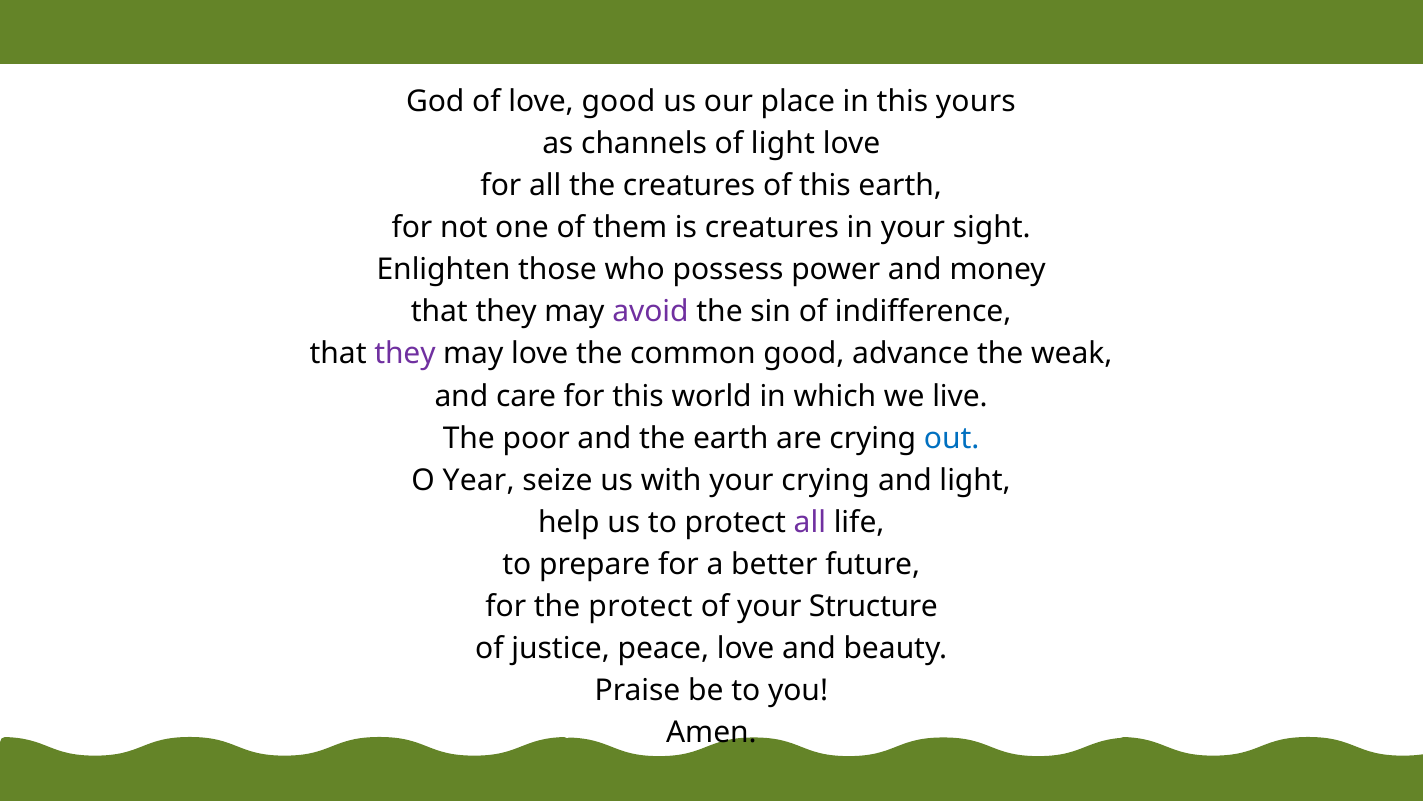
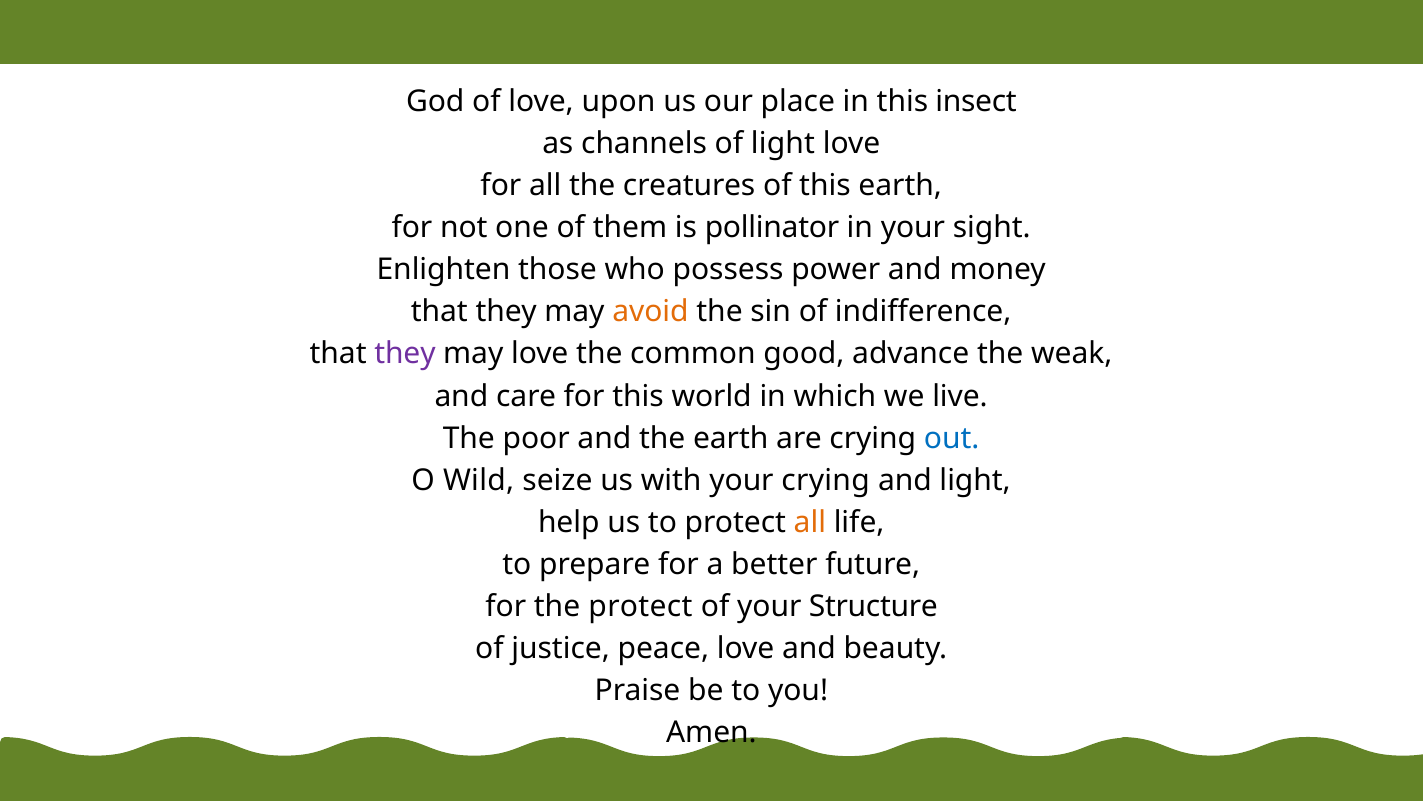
love good: good -> upon (619, 102)
yours: yours -> insect (976, 102)
is creatures: creatures -> pollinator (772, 228)
avoid colour: purple -> orange (650, 312)
Year: Year -> Wild (479, 480)
all colour: purple -> orange (810, 522)
